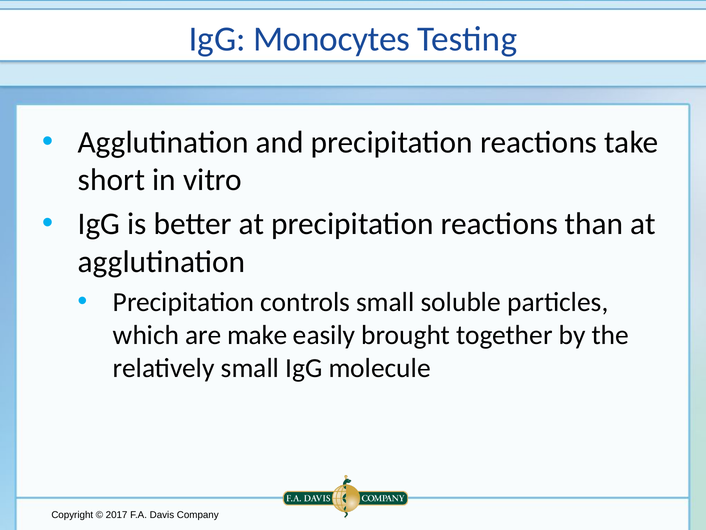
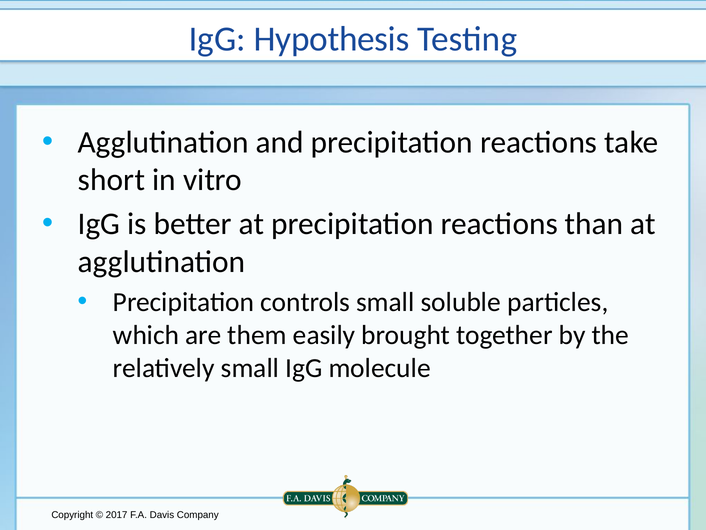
Monocytes: Monocytes -> Hypothesis (332, 39)
make: make -> them (257, 335)
